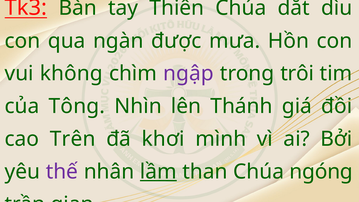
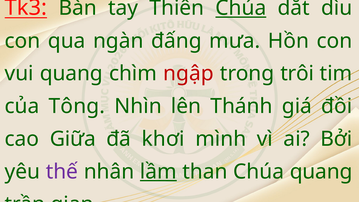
Chúa underline: none -> present (241, 8)
được: được -> đấng (176, 41)
vui không: không -> quang (71, 74)
ngập colour: purple -> red (188, 74)
Trên: Trên -> Giữa (73, 139)
Chúa ngóng: ngóng -> quang (321, 172)
